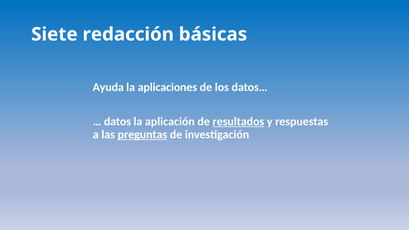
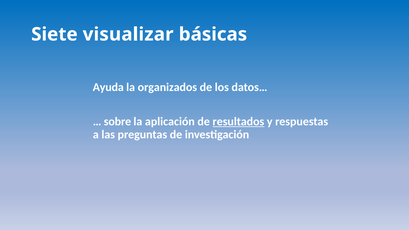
redacción: redacción -> visualizar (128, 34)
aplicaciones: aplicaciones -> organizados (167, 87)
datos: datos -> sobre (117, 122)
preguntas underline: present -> none (142, 135)
